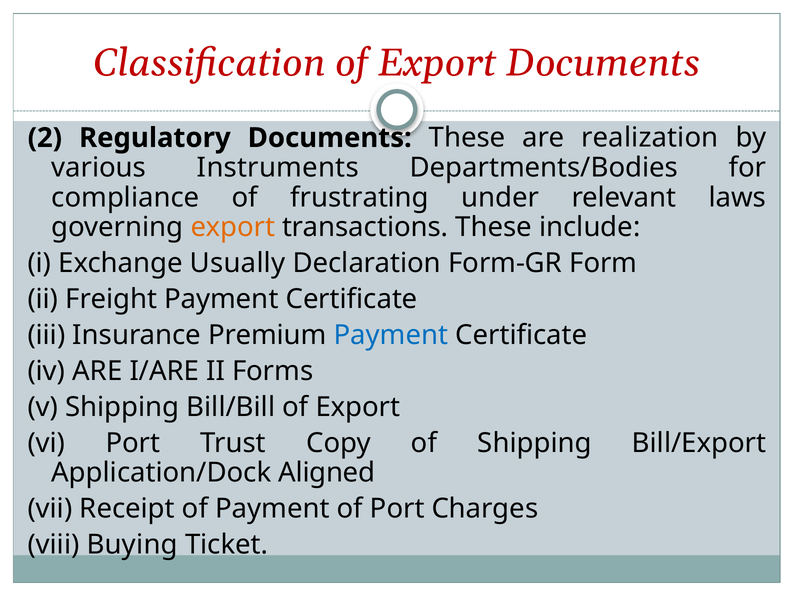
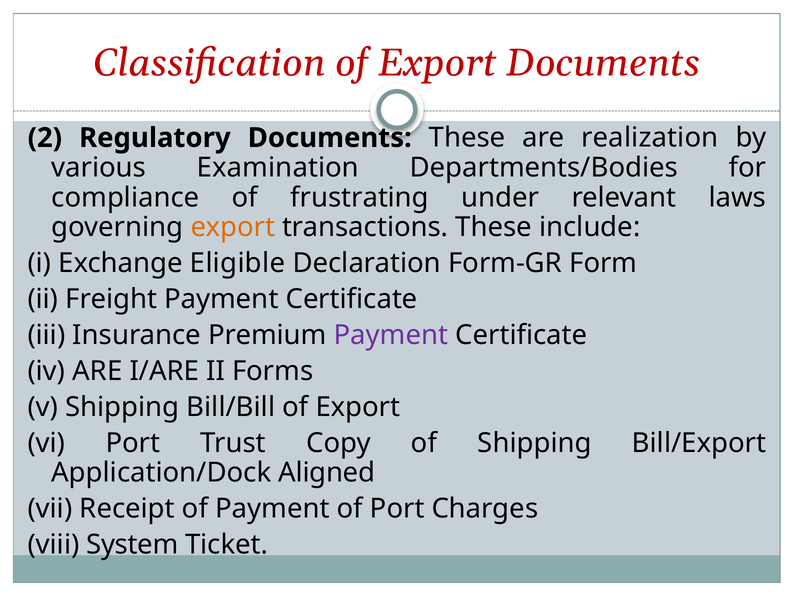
Instruments: Instruments -> Examination (278, 167)
Usually: Usually -> Eligible (238, 263)
Payment colour: blue -> purple (391, 335)
Buying: Buying -> System (132, 544)
